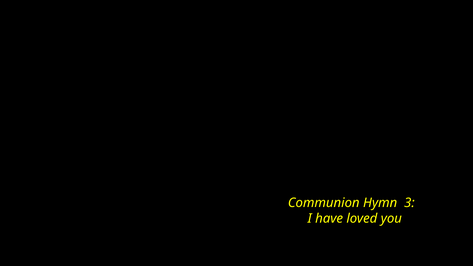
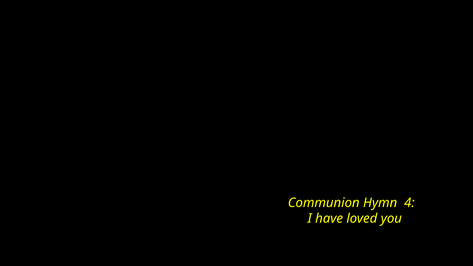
3: 3 -> 4 (409, 203)
